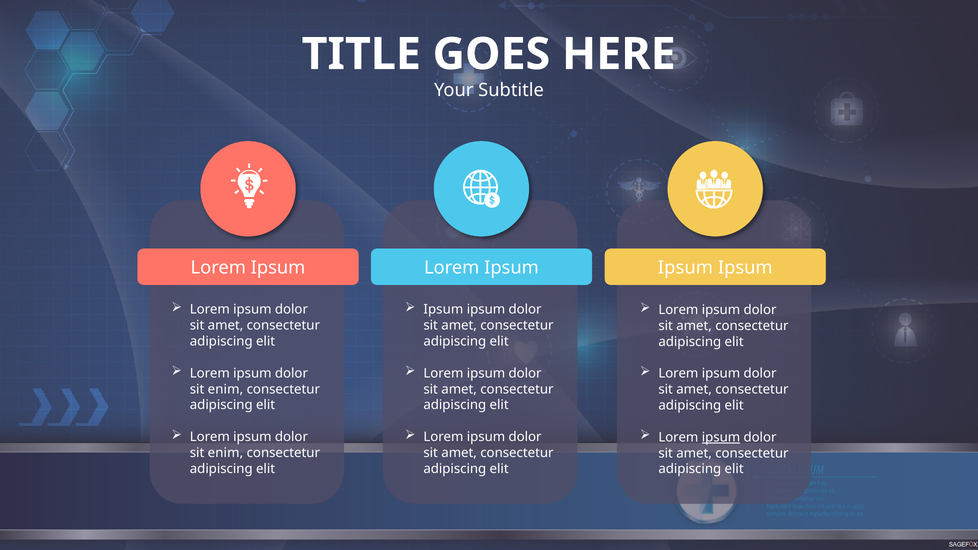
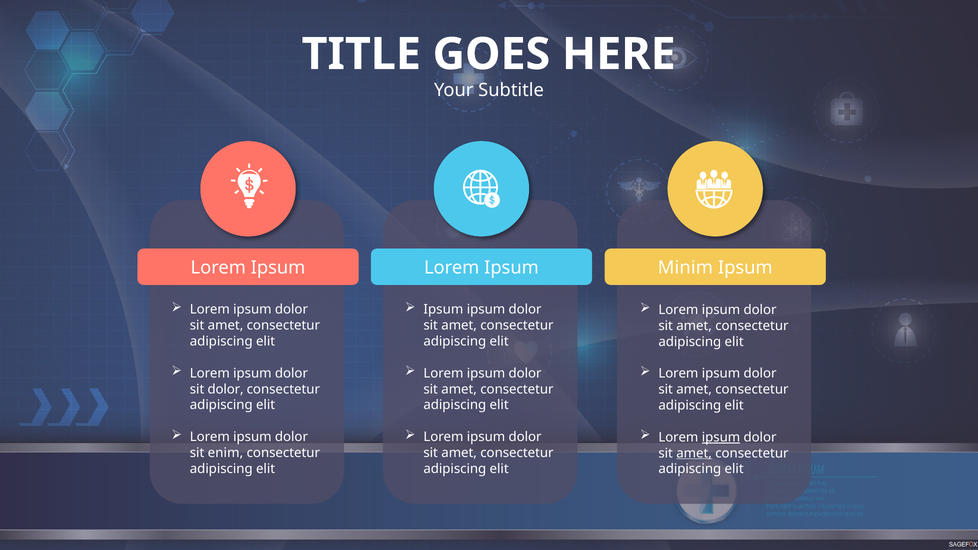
Lorem Ipsum Ipsum: Ipsum -> Minim (685, 268)
enim: enim -> dolor (226, 389)
amet underline: none -> present (694, 453)
